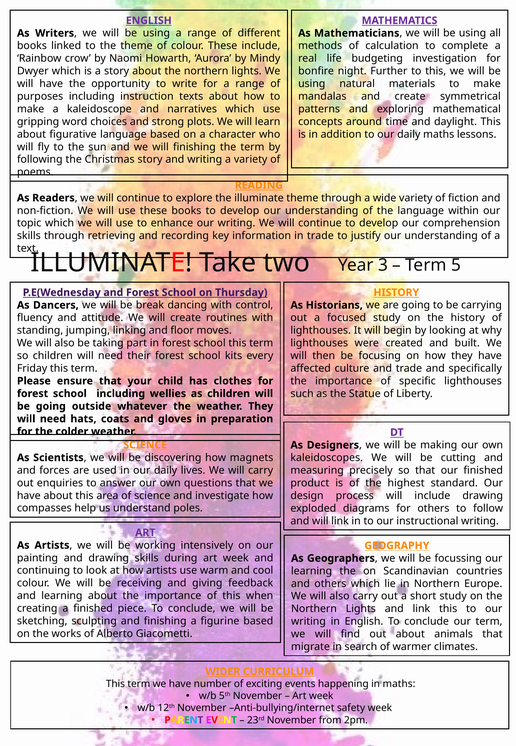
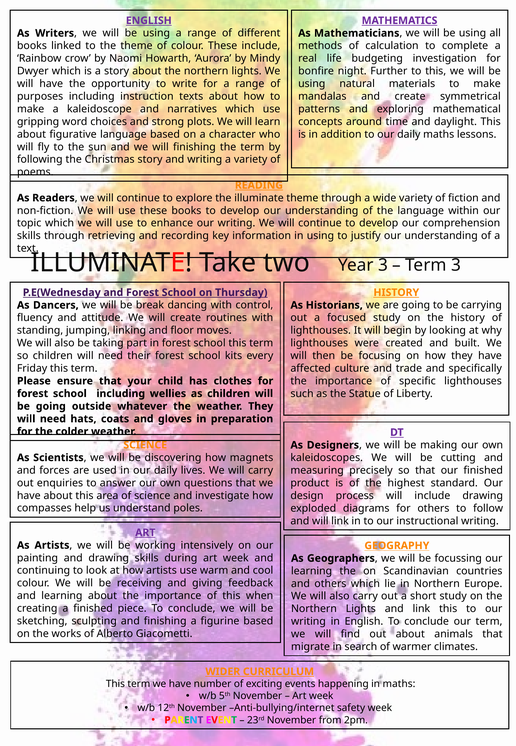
in trade: trade -> using (320, 236)
Term 5: 5 -> 3 (456, 265)
